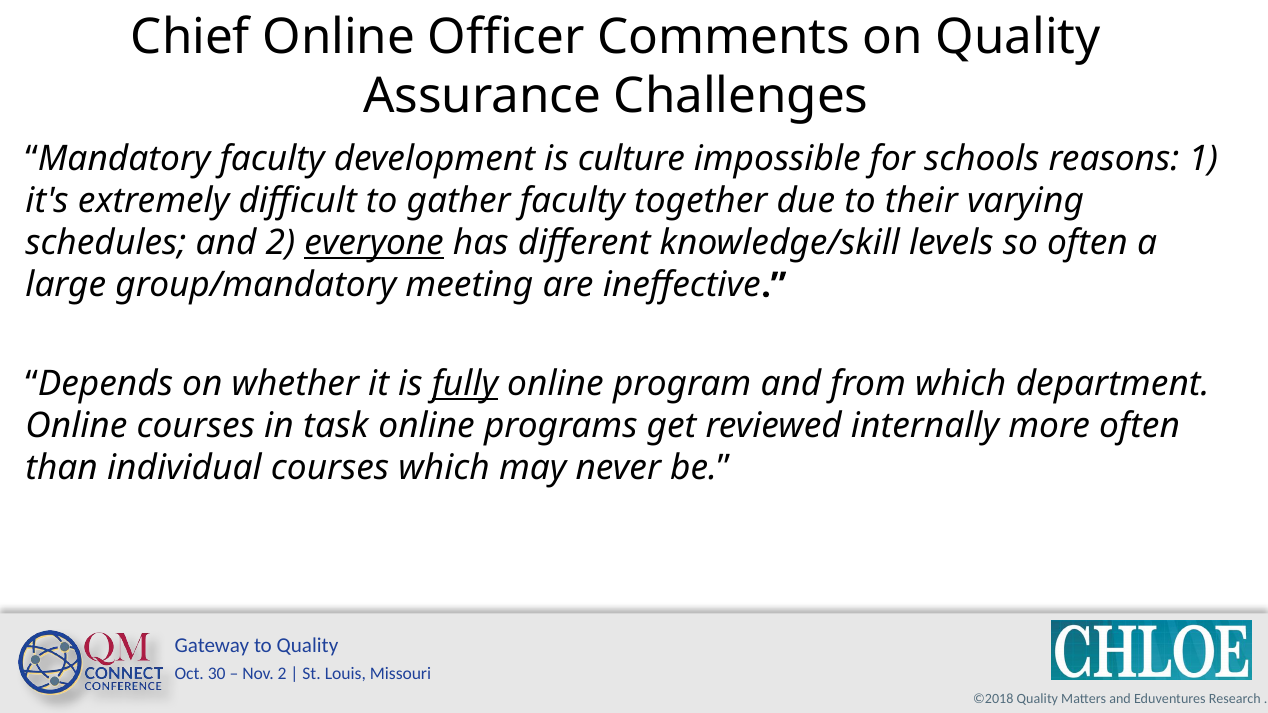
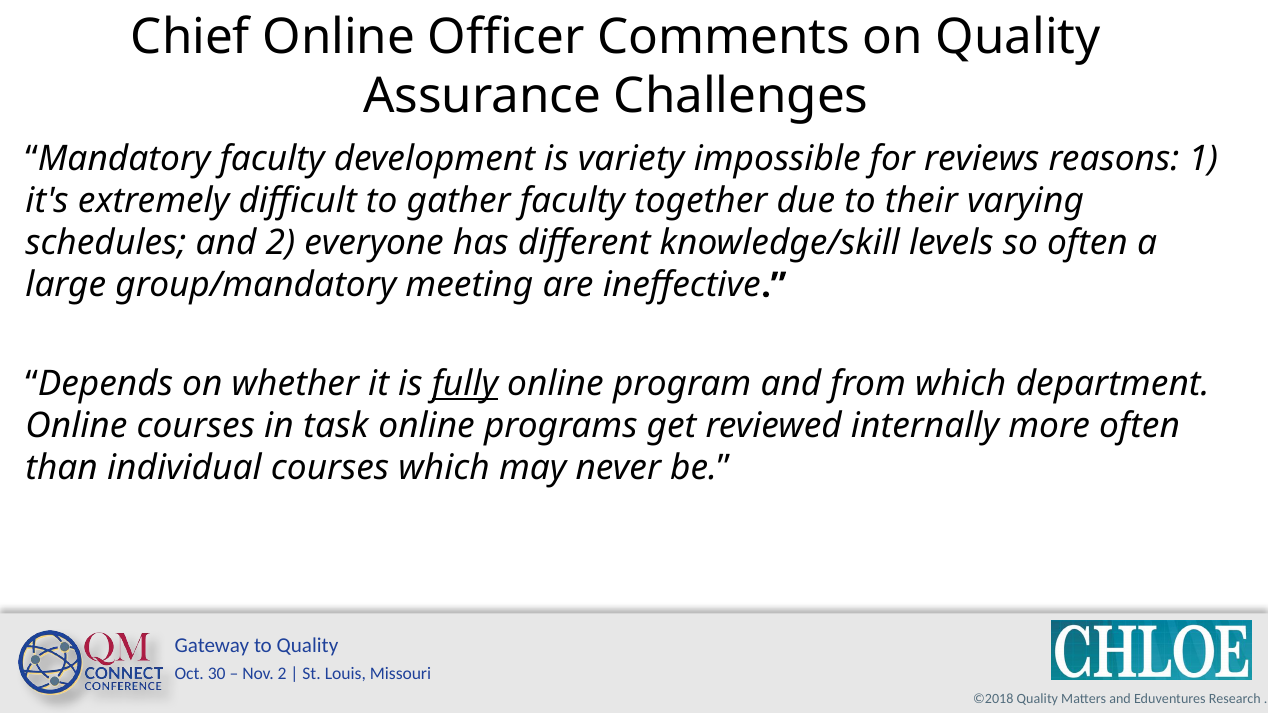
culture: culture -> variety (631, 158)
schools: schools -> reviews (982, 158)
everyone underline: present -> none (374, 243)
